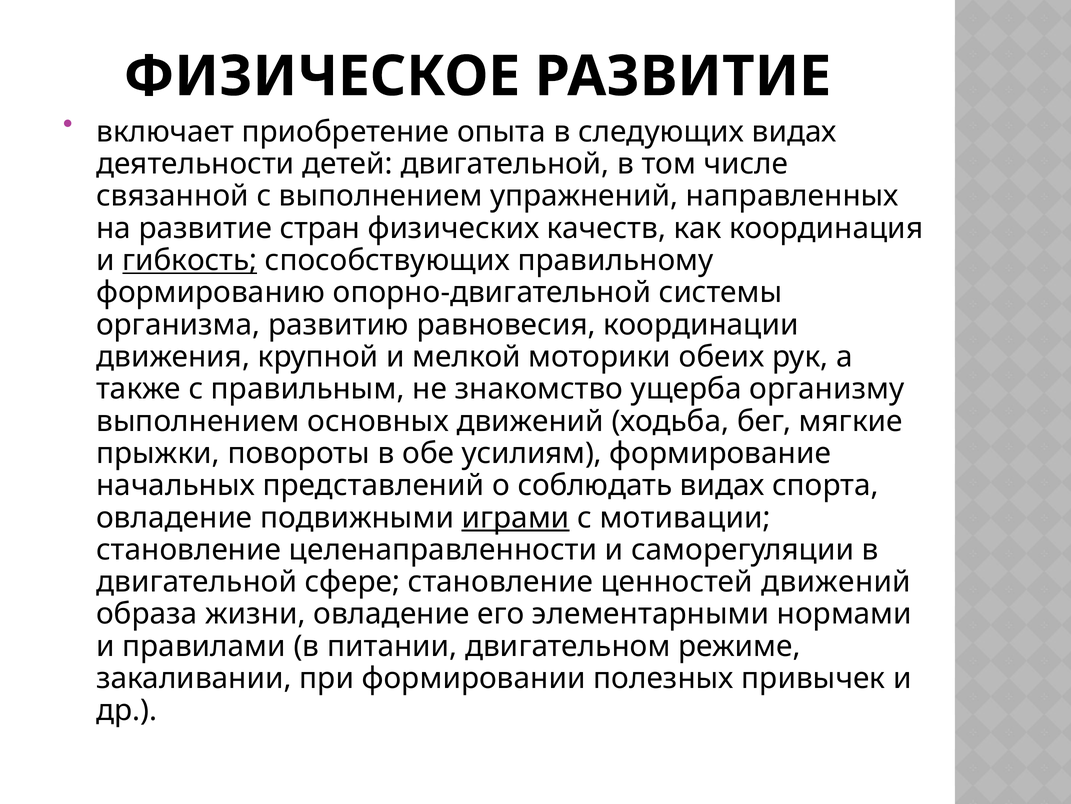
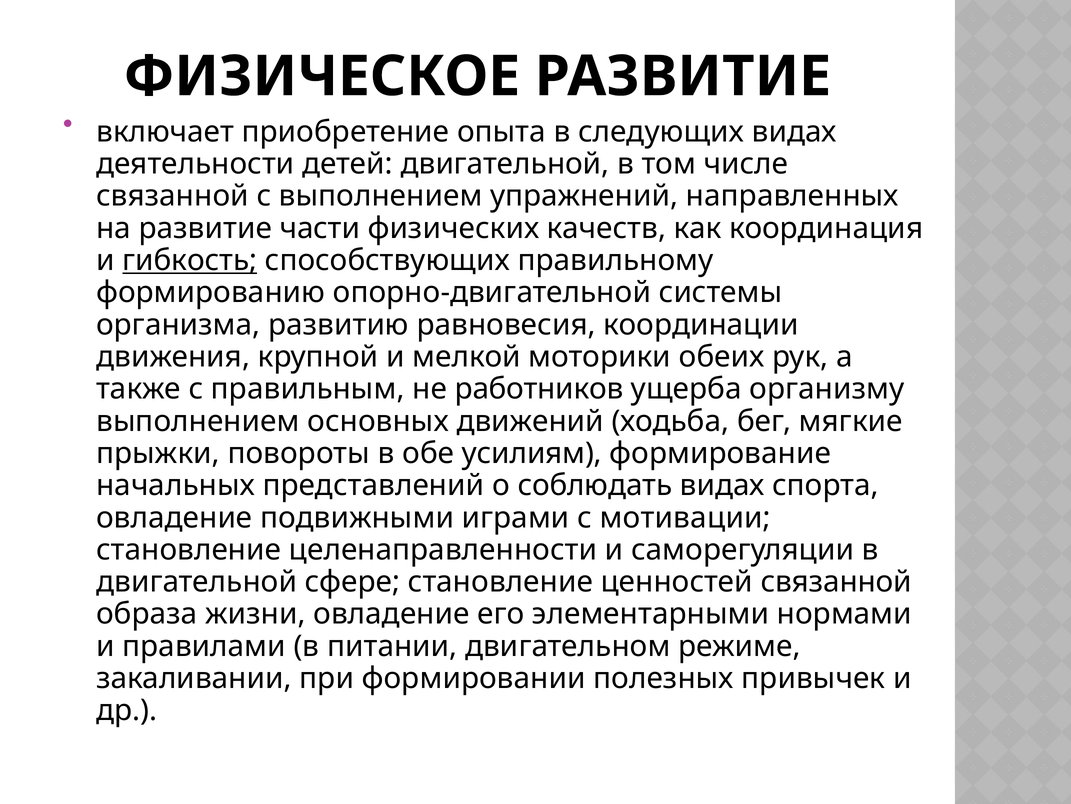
стран: стран -> части (320, 228)
знакомство: знакомство -> работников (539, 389)
играми underline: present -> none (516, 517)
ценностей движений: движений -> связанной (836, 581)
